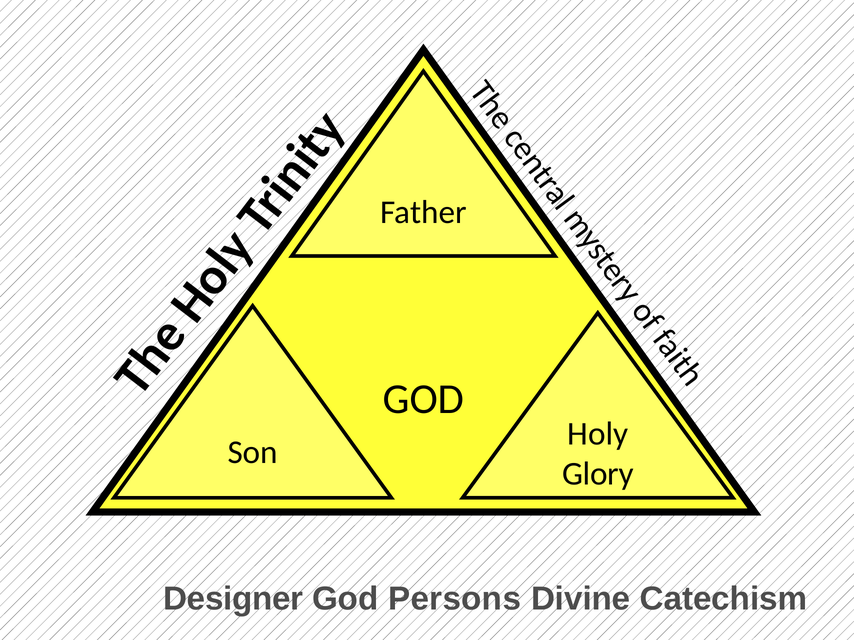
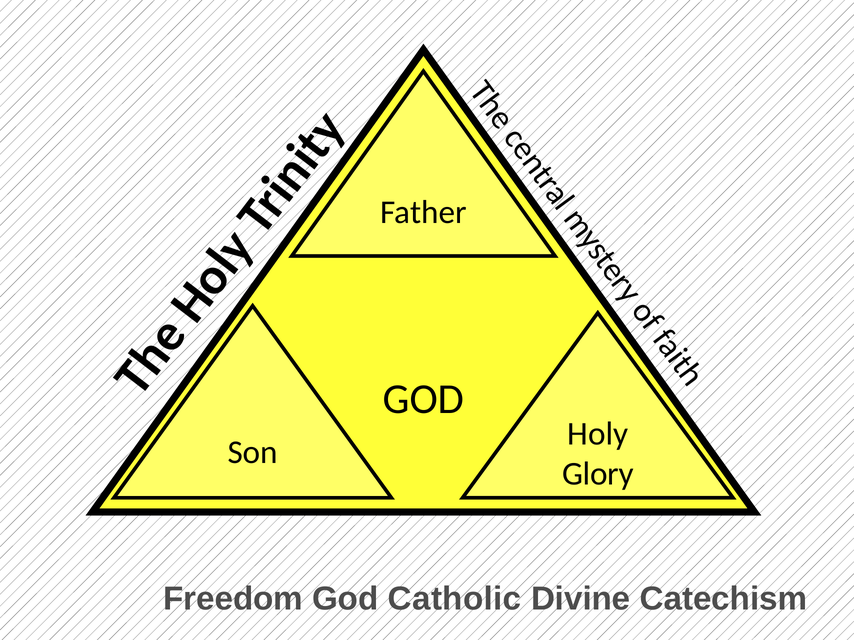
Designer: Designer -> Freedom (233, 599)
Persons: Persons -> Catholic (455, 599)
